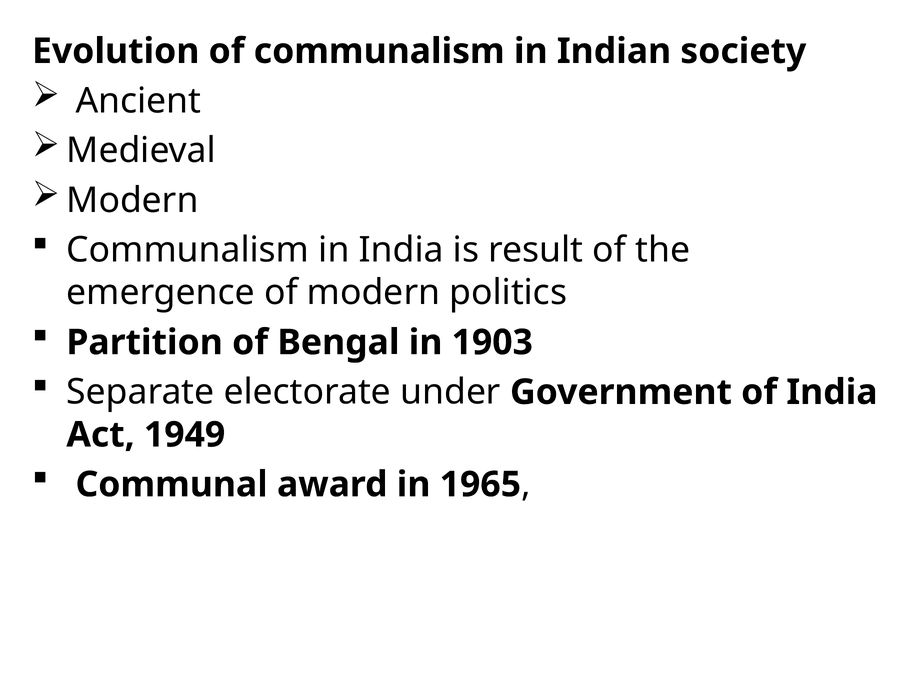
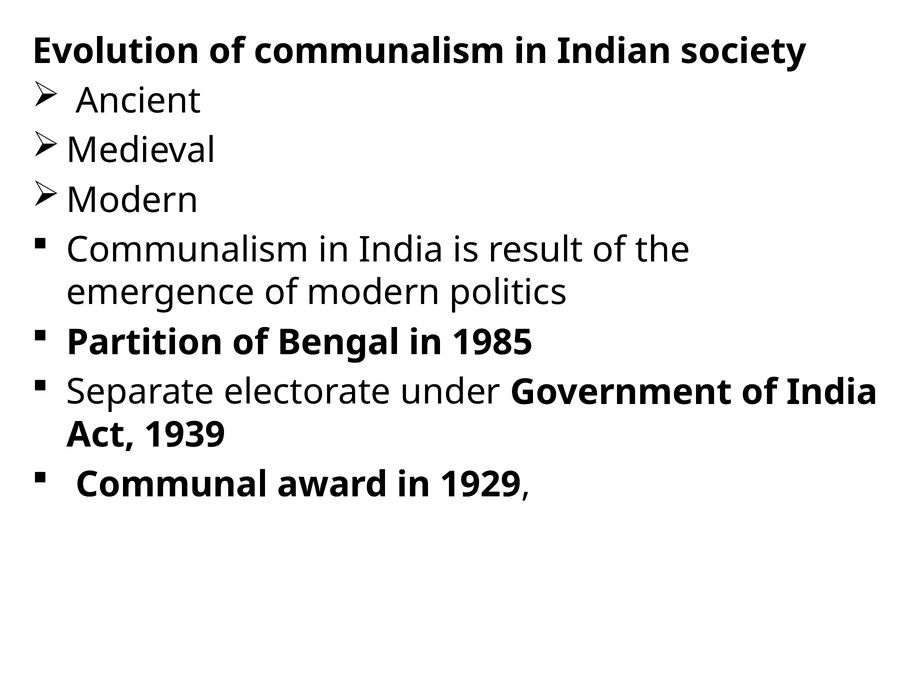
1903: 1903 -> 1985 (492, 343)
1949: 1949 -> 1939 (185, 435)
1965: 1965 -> 1929 (480, 485)
